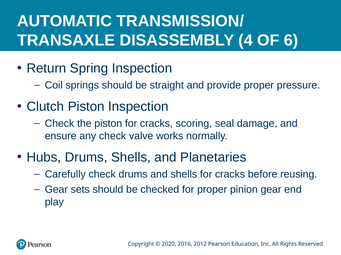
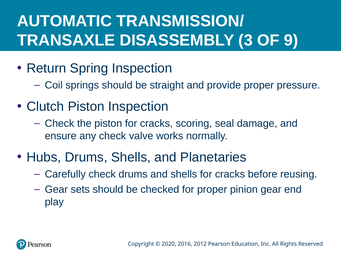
4: 4 -> 3 (246, 40)
6: 6 -> 9 (291, 40)
